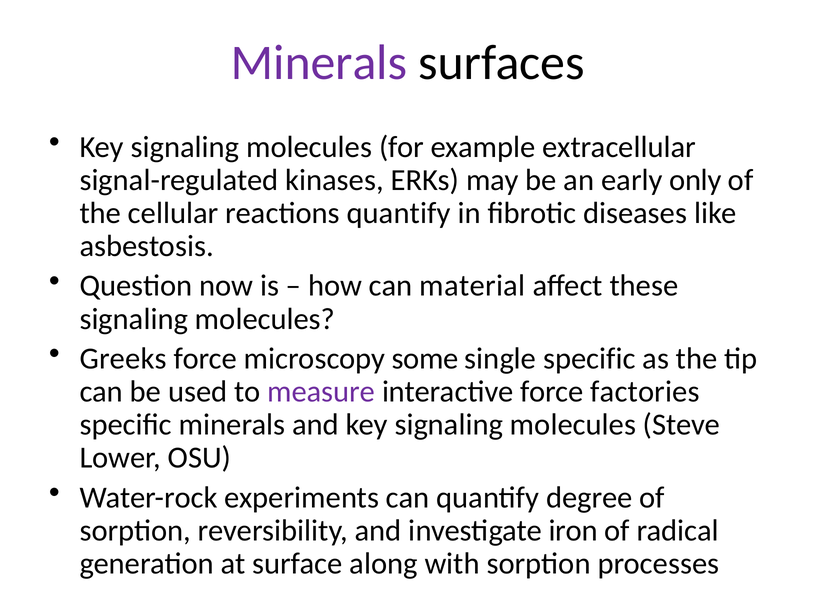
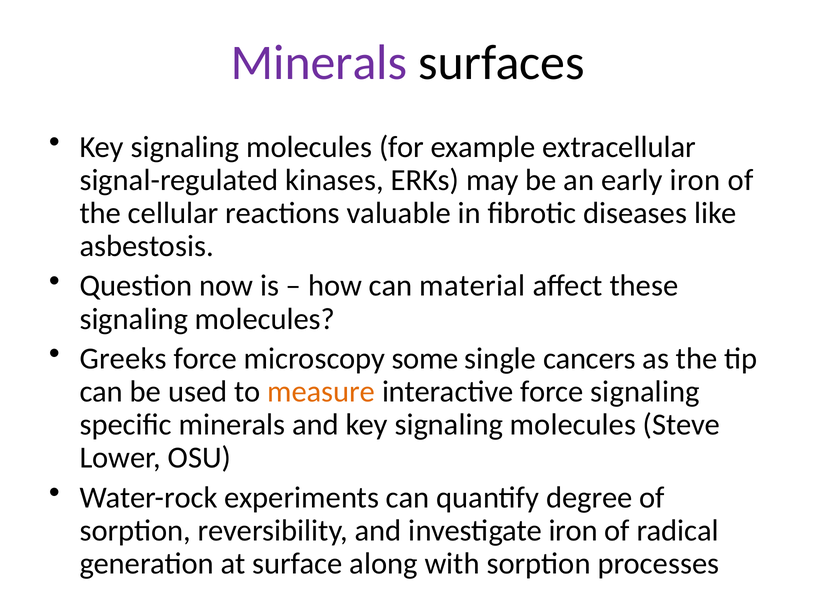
early only: only -> iron (695, 180)
reactions quantify: quantify -> valuable (399, 213)
single specific: specific -> cancers (589, 359)
measure colour: purple -> orange (321, 392)
force factories: factories -> signaling (645, 392)
